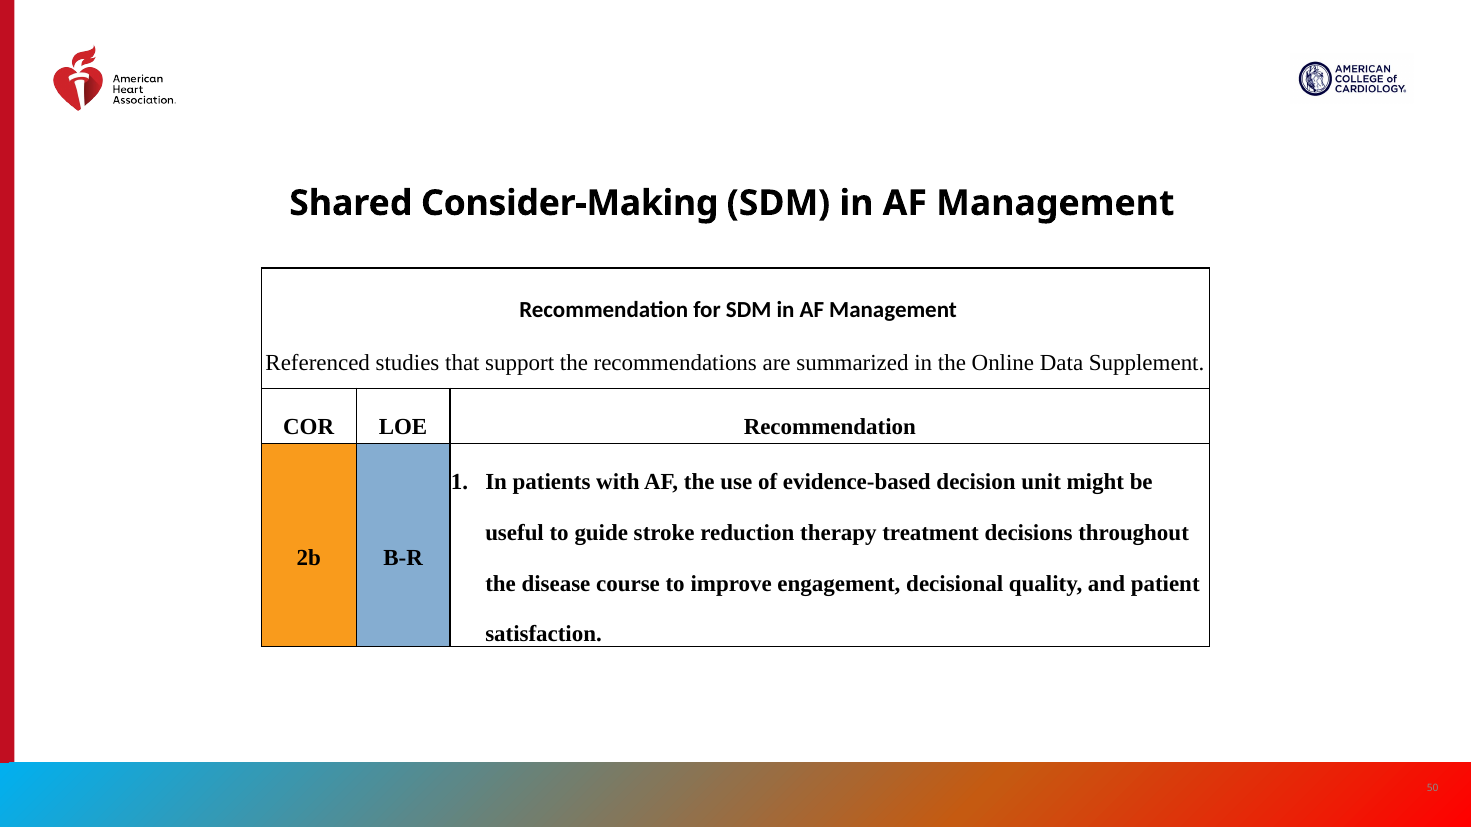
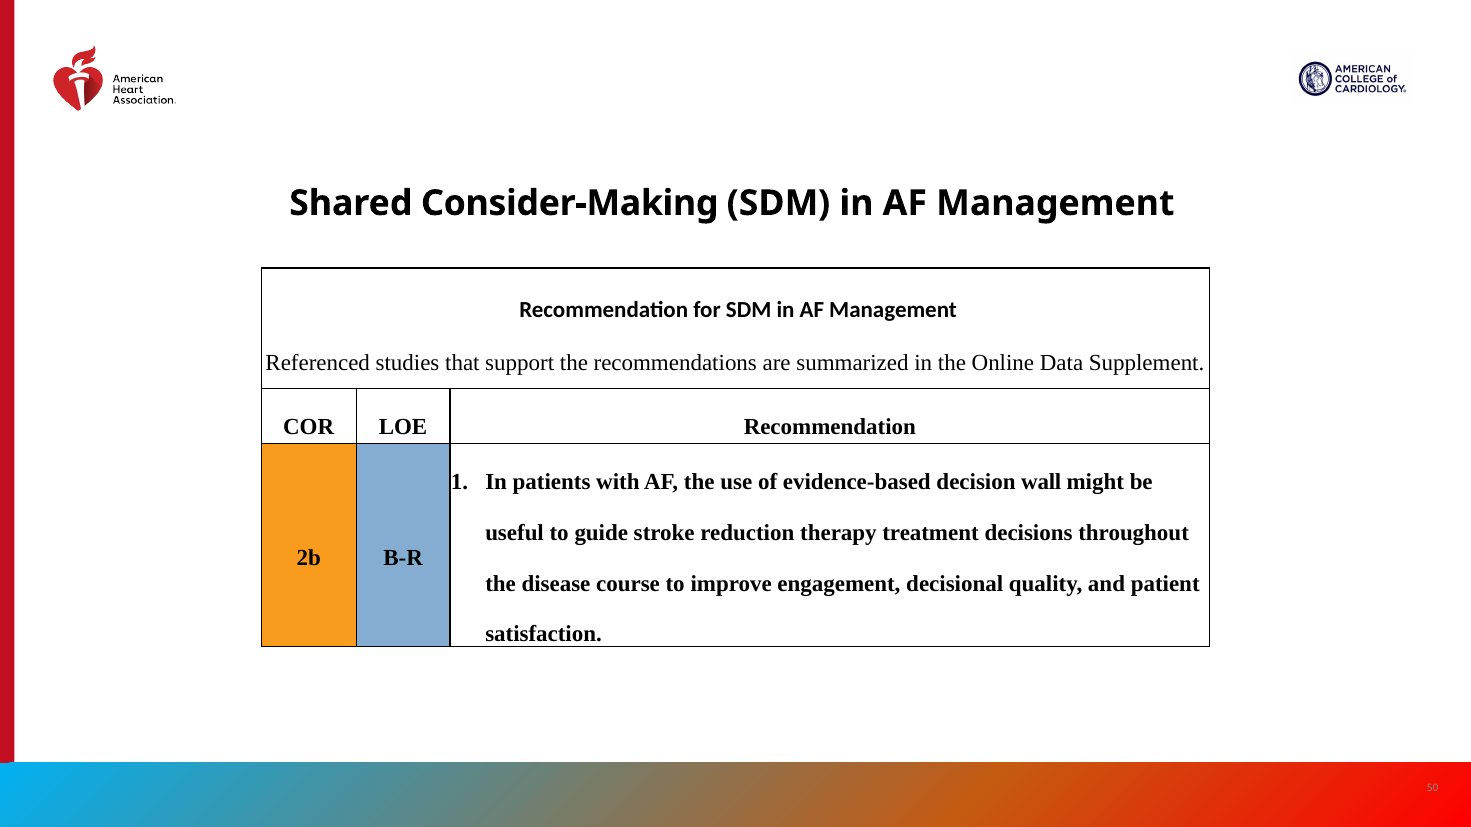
unit: unit -> wall (1041, 482)
